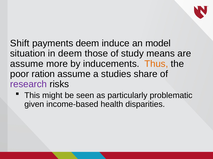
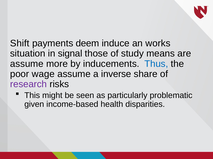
model: model -> works (158, 44)
in deem: deem -> signal (70, 54)
Thus colour: orange -> blue (156, 64)
ration: ration -> wage (43, 74)
studies: studies -> inverse (116, 74)
